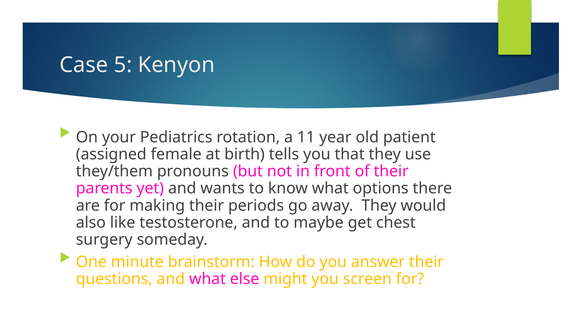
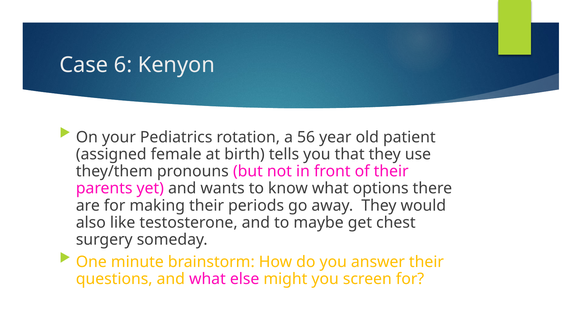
5: 5 -> 6 (123, 65)
11: 11 -> 56 (306, 137)
